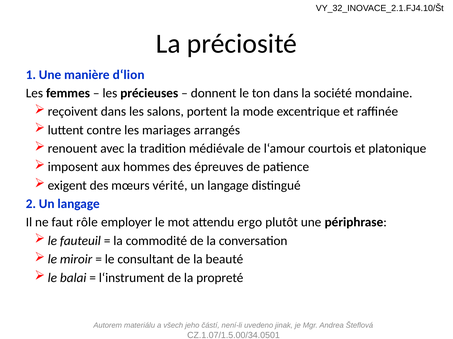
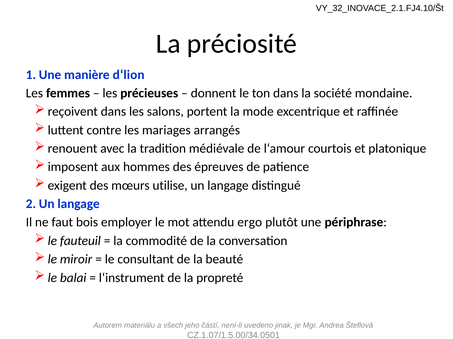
vérité: vérité -> utilise (170, 186)
rôle: rôle -> bois (87, 223)
